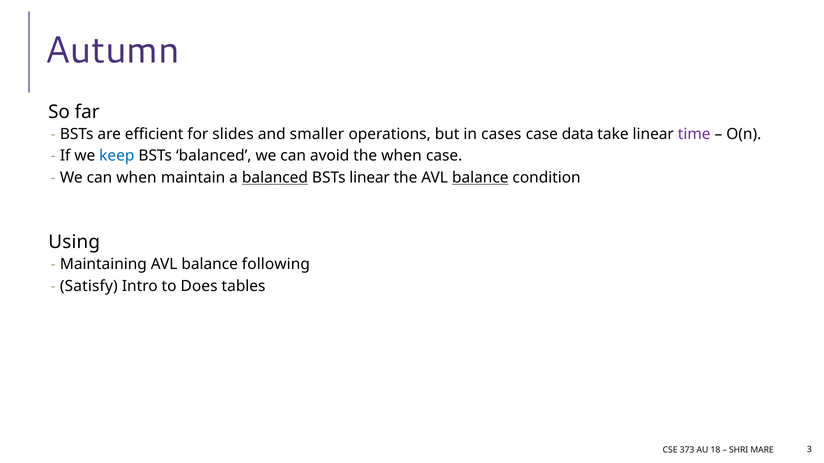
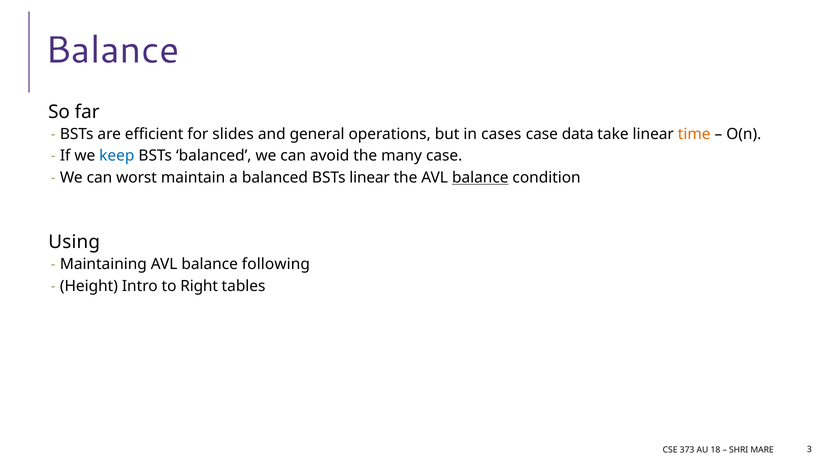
Autumn: Autumn -> Balance (112, 50)
smaller: smaller -> general (317, 134)
time colour: purple -> orange (694, 134)
the when: when -> many (402, 156)
can when: when -> worst (137, 178)
balanced underline: present -> none (275, 178)
Satisfy: Satisfy -> Height (89, 286)
Does: Does -> Right (199, 286)
